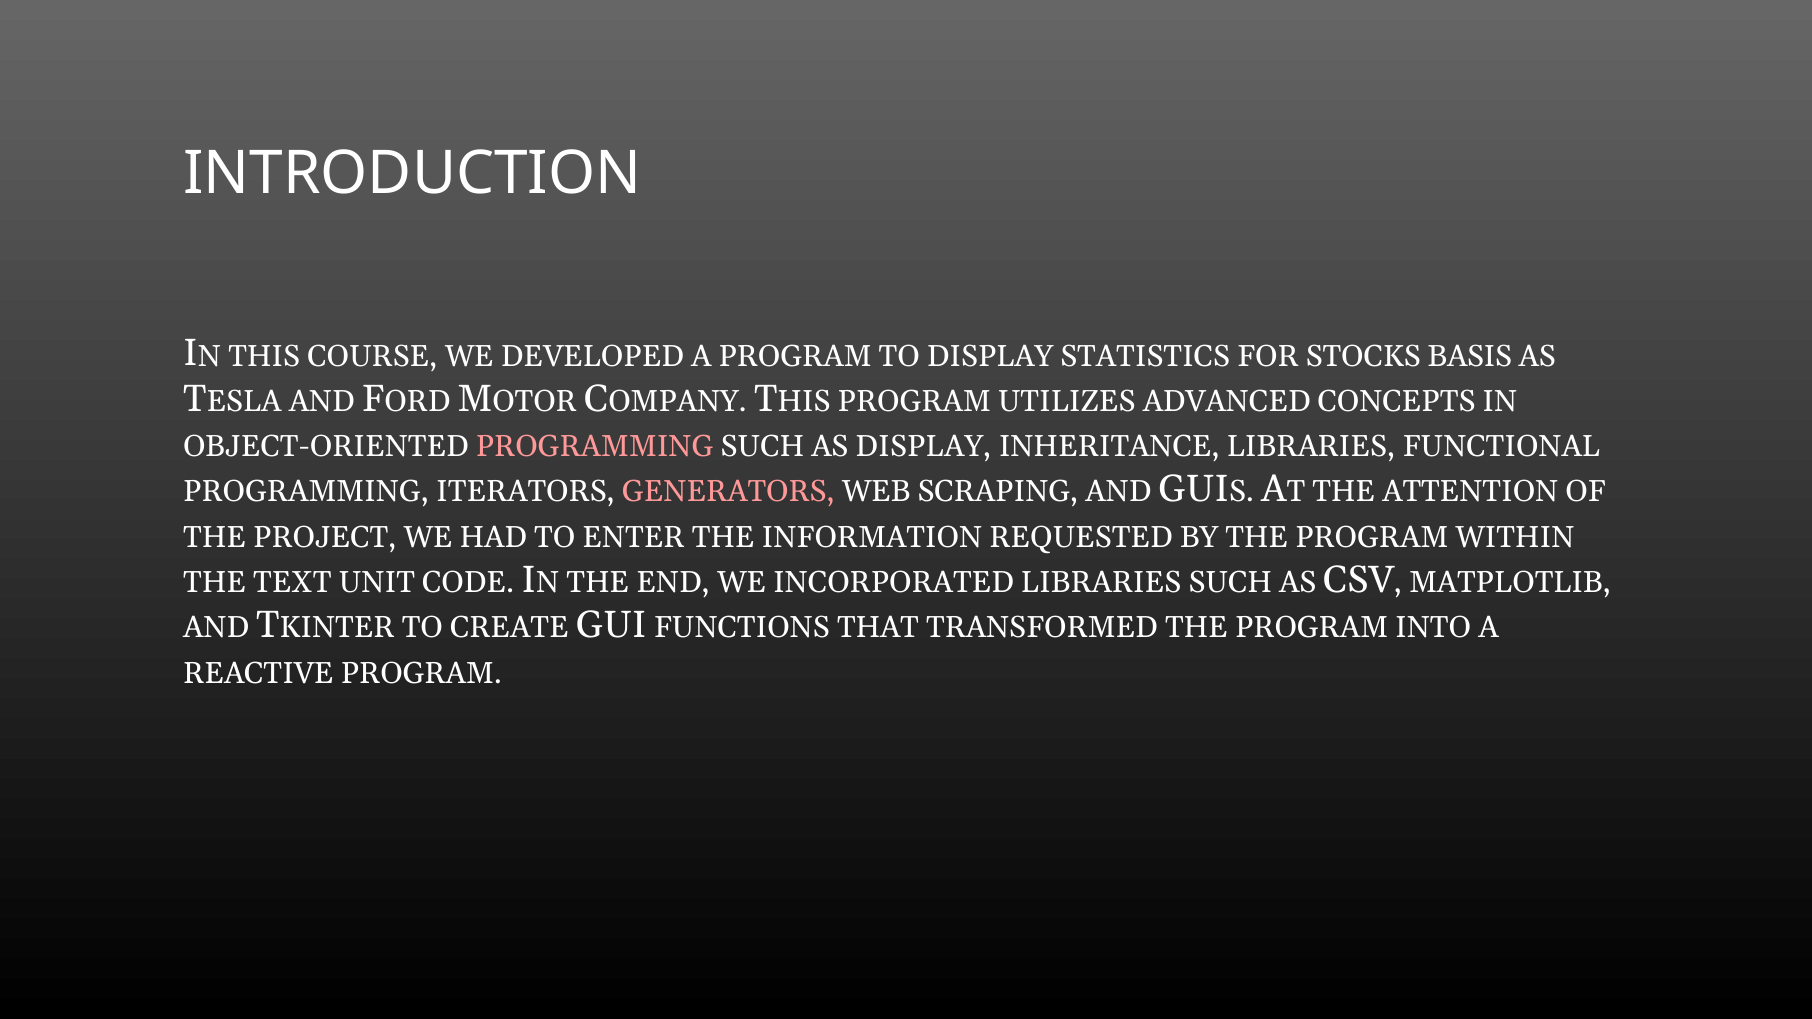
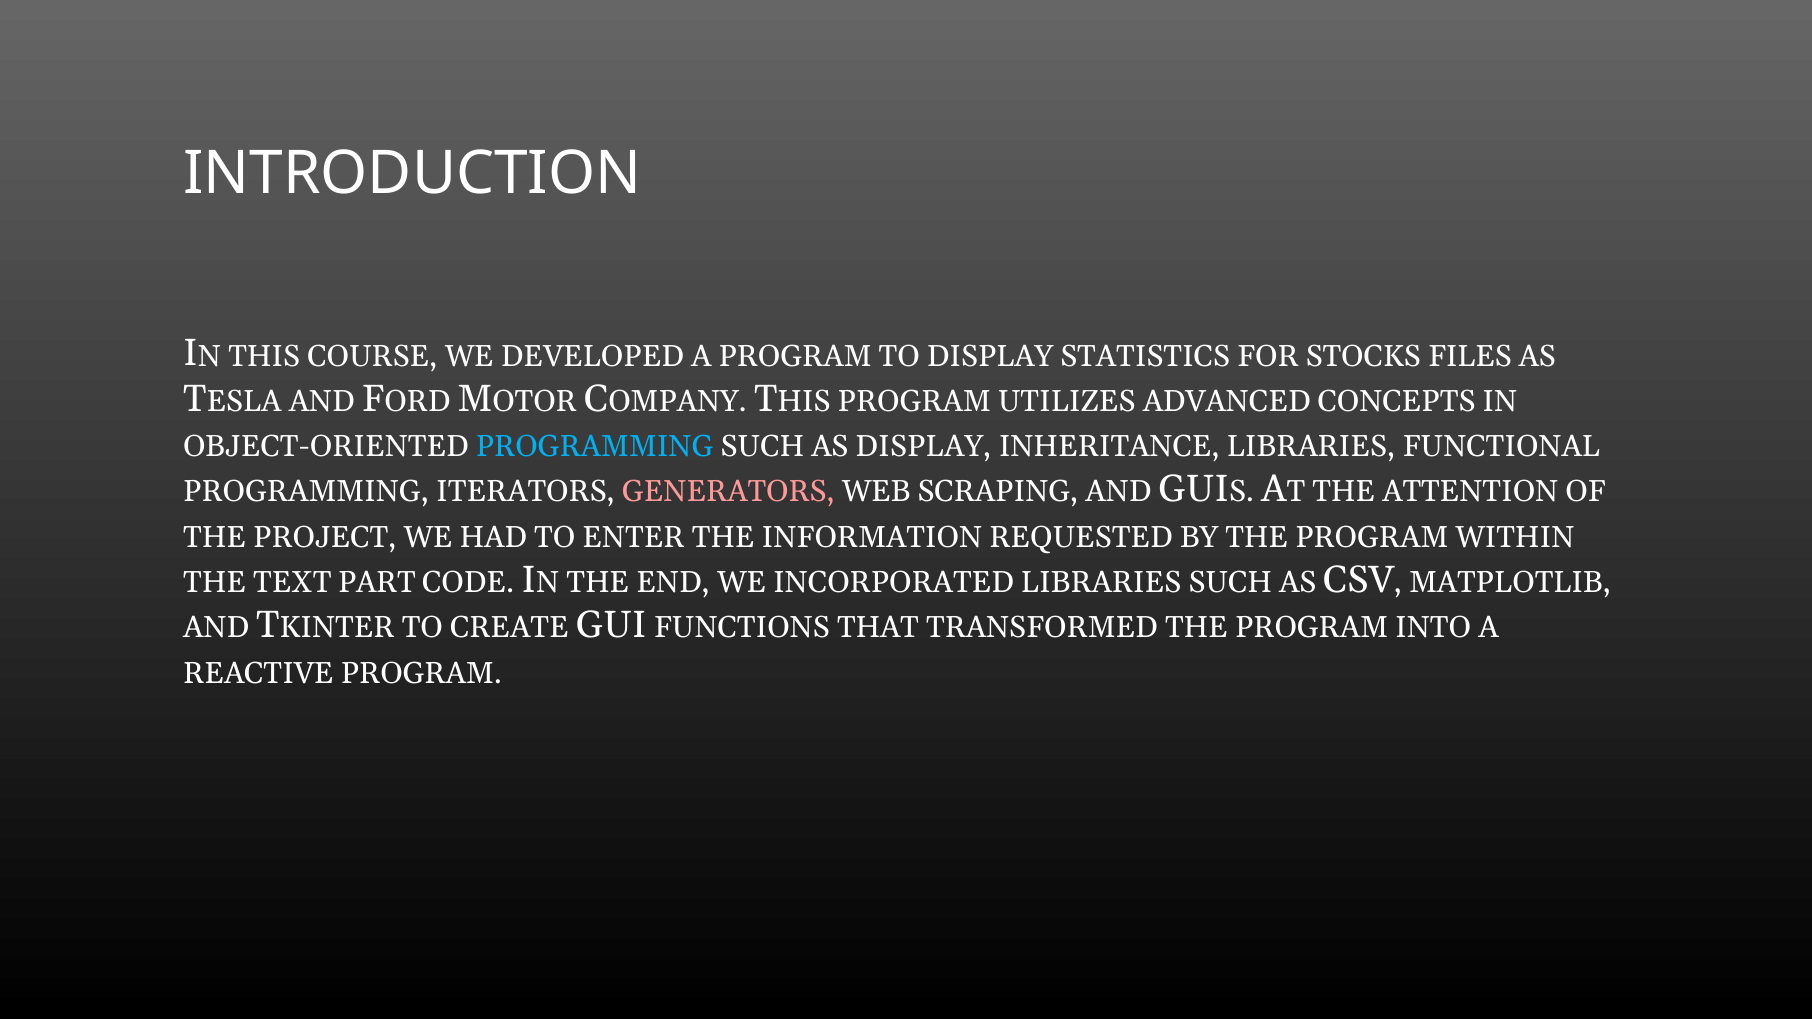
BASIS: BASIS -> FILES (1470, 356)
PROGRAMMING colour: pink -> light blue (595, 447)
UNIT: UNIT -> PART (377, 583)
